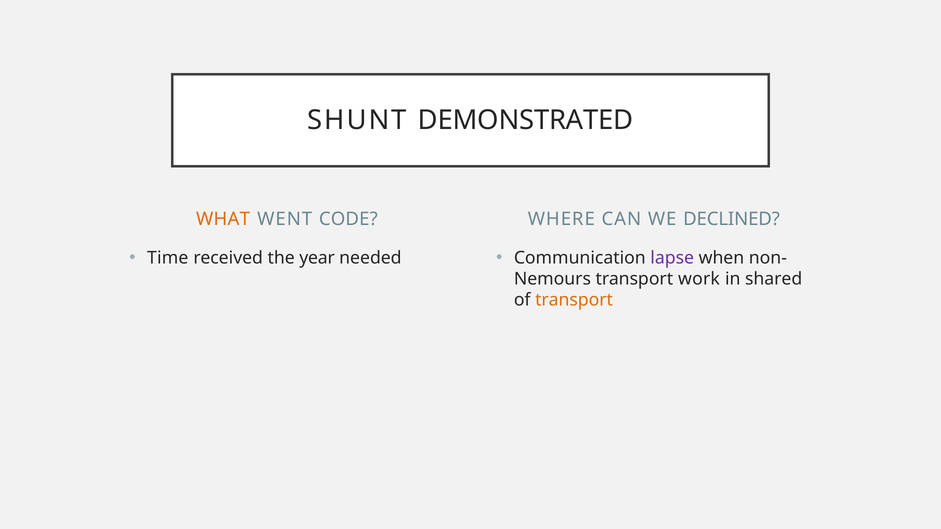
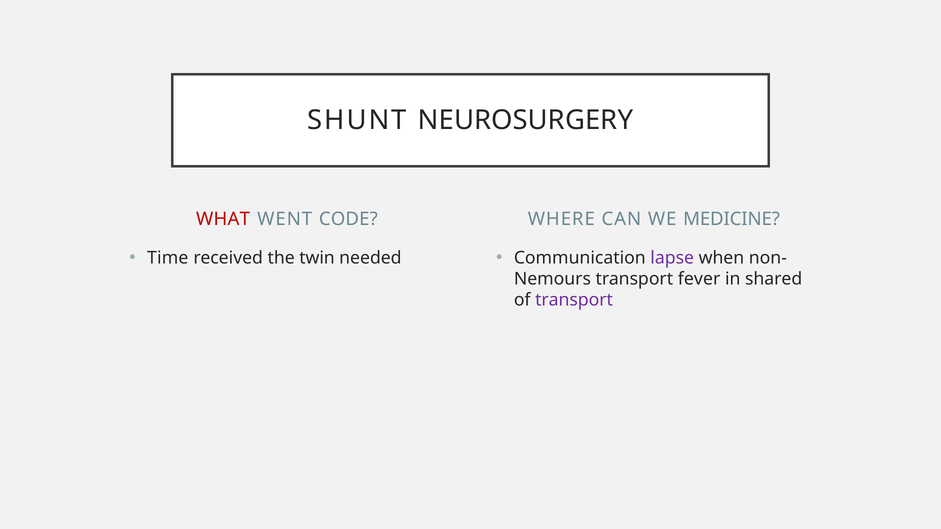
DEMONSTRATED: DEMONSTRATED -> NEUROSURGERY (525, 120)
WHAT colour: orange -> red (223, 219)
DECLINED: DECLINED -> MEDICINE (731, 219)
year: year -> twin (317, 258)
work: work -> fever (699, 279)
transport colour: orange -> purple (574, 300)
